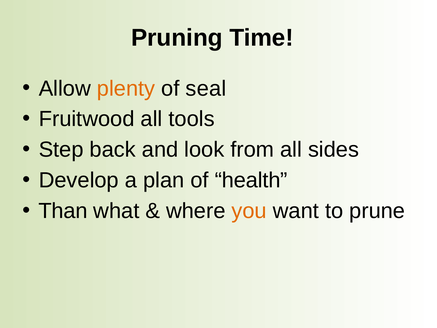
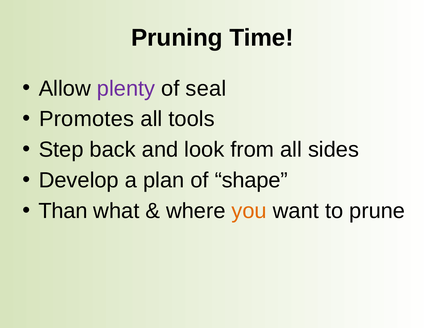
plenty colour: orange -> purple (126, 88)
Fruitwood: Fruitwood -> Promotes (87, 119)
health: health -> shape (251, 180)
